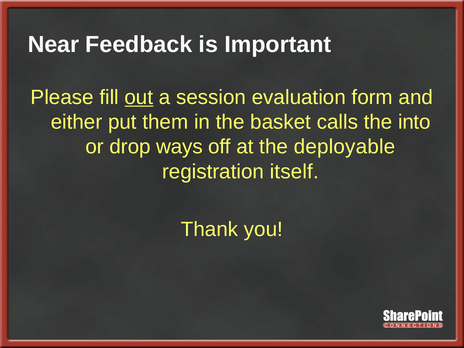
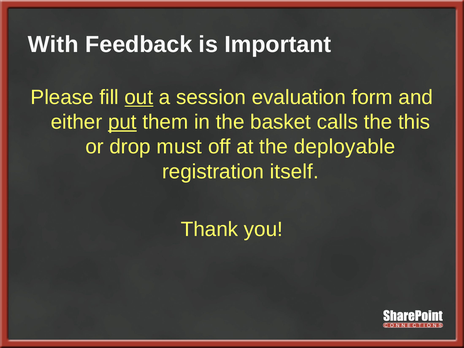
Near: Near -> With (53, 45)
put underline: none -> present (122, 122)
into: into -> this (414, 122)
ways: ways -> must (179, 147)
